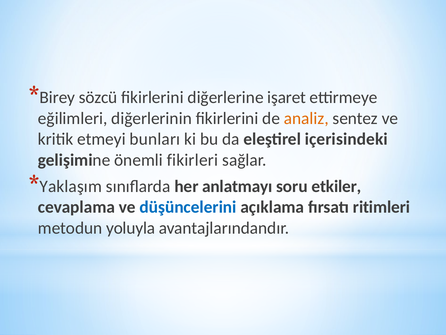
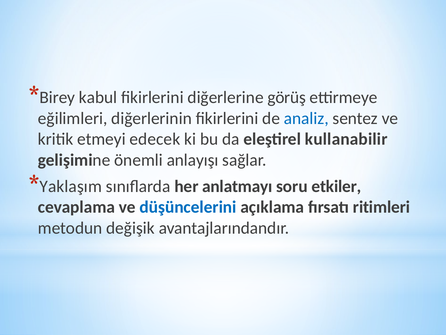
sözcü: sözcü -> kabul (98, 97)
işaret: işaret -> görüş (287, 97)
analiz colour: orange -> blue (306, 118)
bunları: bunları -> edecek (155, 139)
içerisindeki: içerisindeki -> kullanabilir (346, 139)
fikirleri: fikirleri -> anlayışı (193, 160)
yoluyla: yoluyla -> değişik (130, 228)
